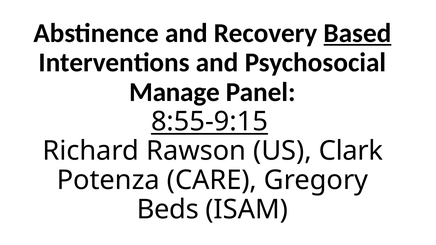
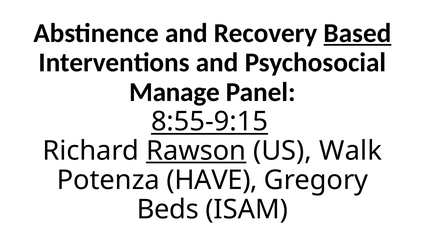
Rawson underline: none -> present (196, 151)
Clark: Clark -> Walk (351, 151)
CARE: CARE -> HAVE (212, 180)
